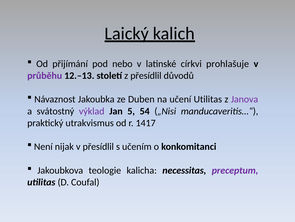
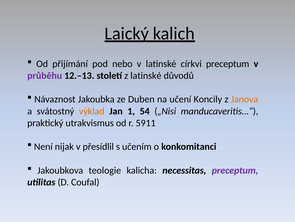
církvi prohlašuje: prohlašuje -> preceptum (228, 64)
z přesídlil: přesídlil -> latinské (146, 75)
učení Utilitas: Utilitas -> Koncily (208, 99)
Janova colour: purple -> orange (245, 99)
výklad colour: purple -> orange (92, 111)
5: 5 -> 1 (131, 111)
1417: 1417 -> 5911 (146, 123)
